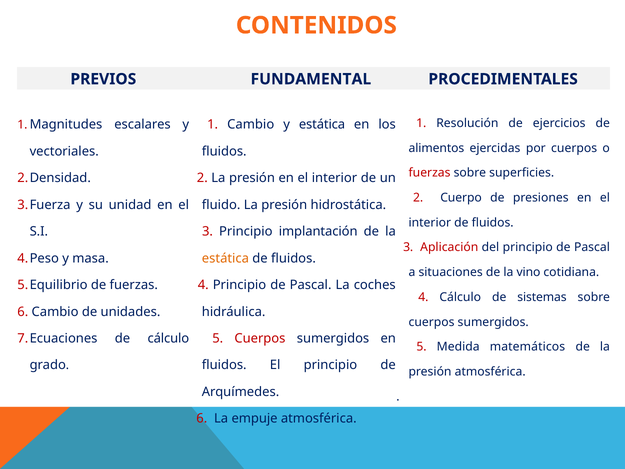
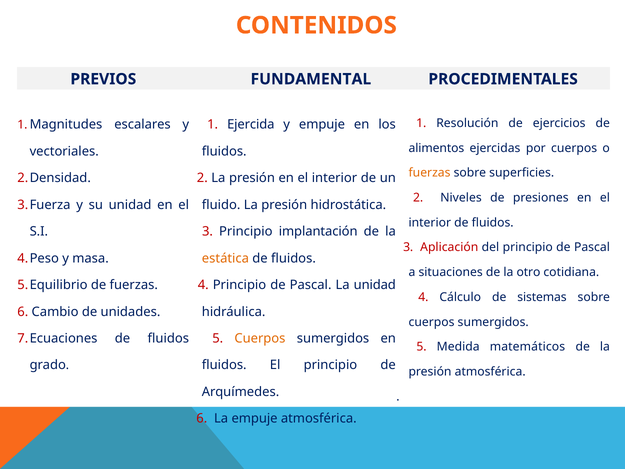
1 Cambio: Cambio -> Ejercida (251, 124)
y estática: estática -> empuje (322, 124)
fuerzas colour: red -> orange (430, 173)
Cuerpo: Cuerpo -> Niveles (461, 198)
vino: vino -> otro (528, 272)
La coches: coches -> unidad (375, 285)
cálculo: cálculo -> fluidos (168, 338)
Cuerpos colour: red -> orange (260, 338)
